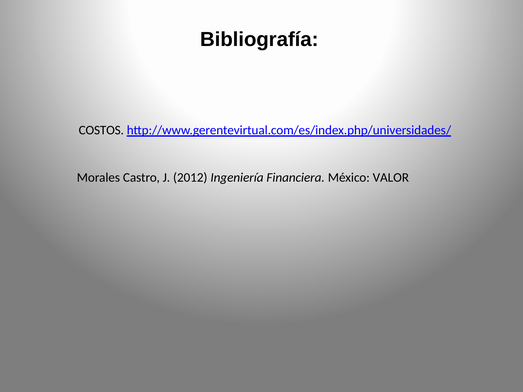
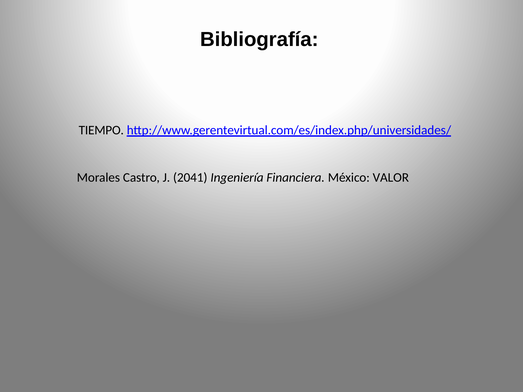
COSTOS: COSTOS -> TIEMPO (101, 130)
2012: 2012 -> 2041 (190, 178)
